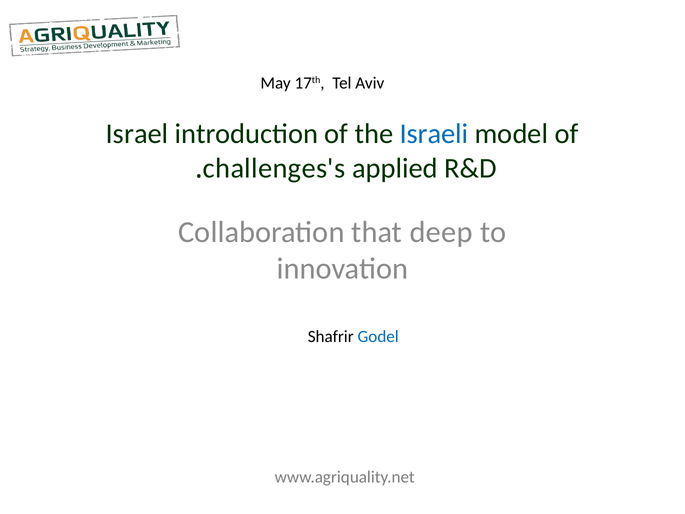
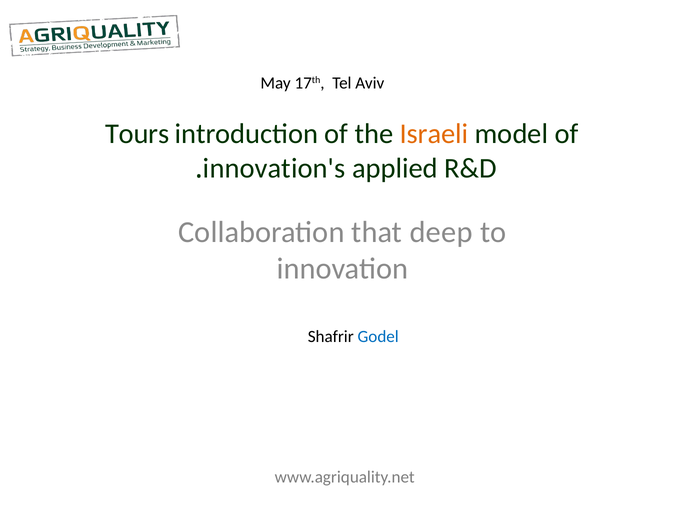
Israel: Israel -> Tours (137, 134)
Israeli colour: blue -> orange (434, 134)
challenges's: challenges's -> innovation's (274, 168)
